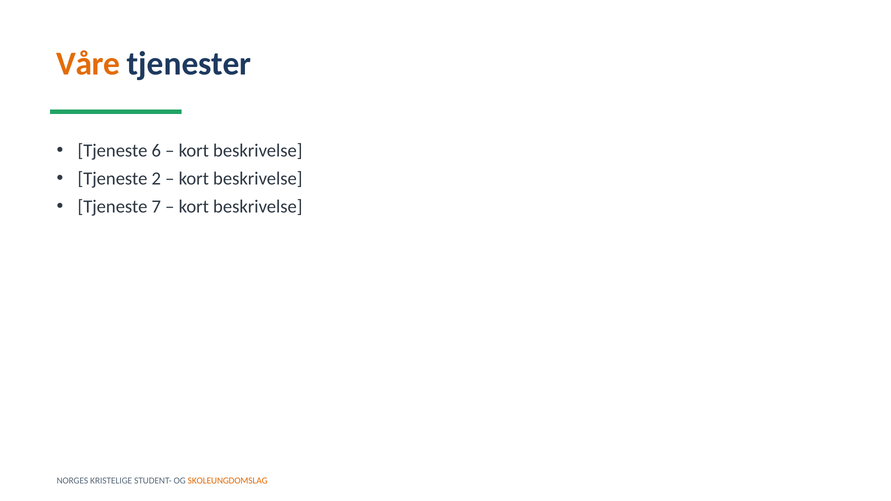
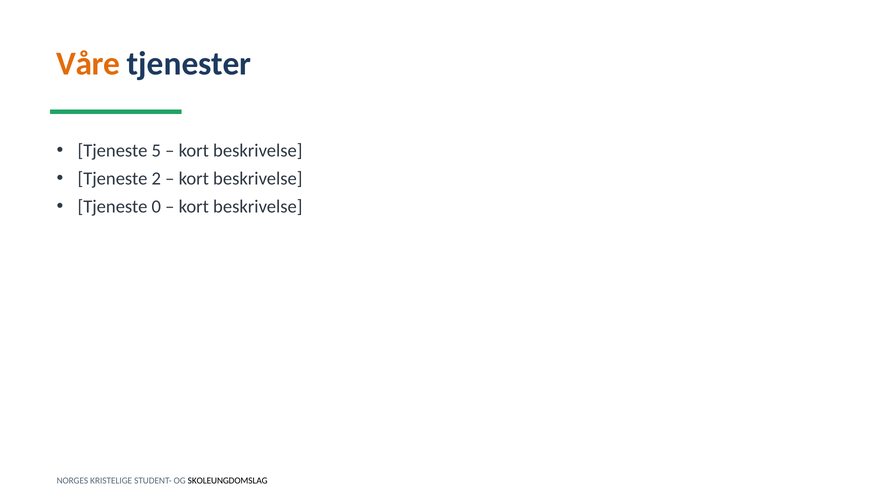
6: 6 -> 5 (156, 151)
7: 7 -> 0 (156, 207)
SKOLEUNGDOMSLAG colour: orange -> black (228, 481)
